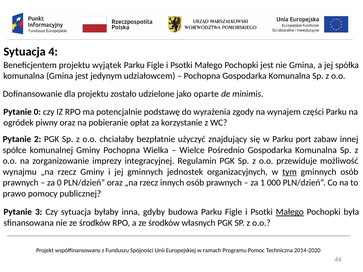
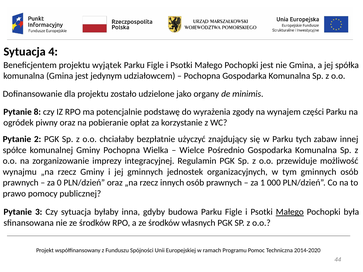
oparte: oparte -> organy (206, 94)
Pytanie 0: 0 -> 8 (37, 112)
port: port -> tych (303, 139)
tym underline: present -> none (289, 172)
